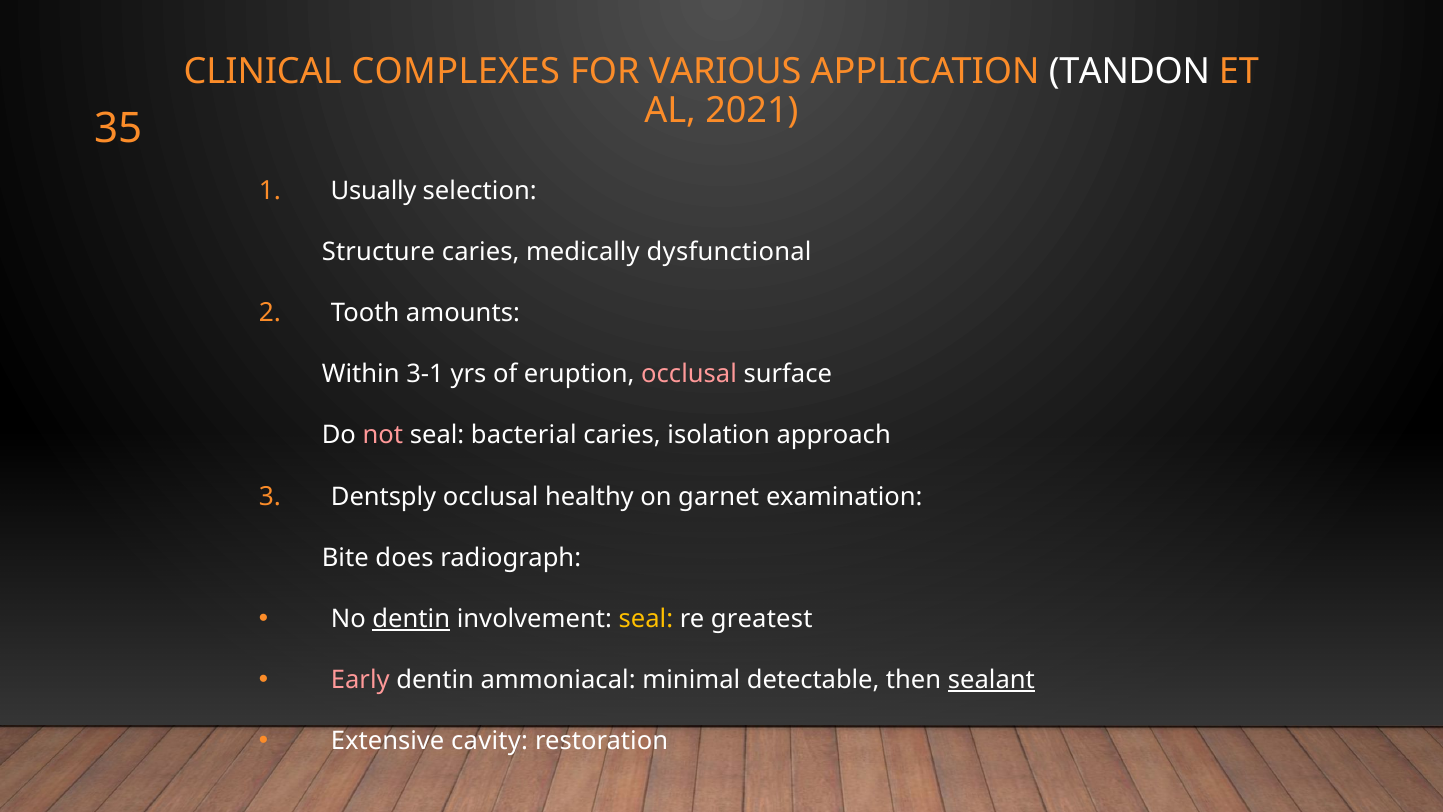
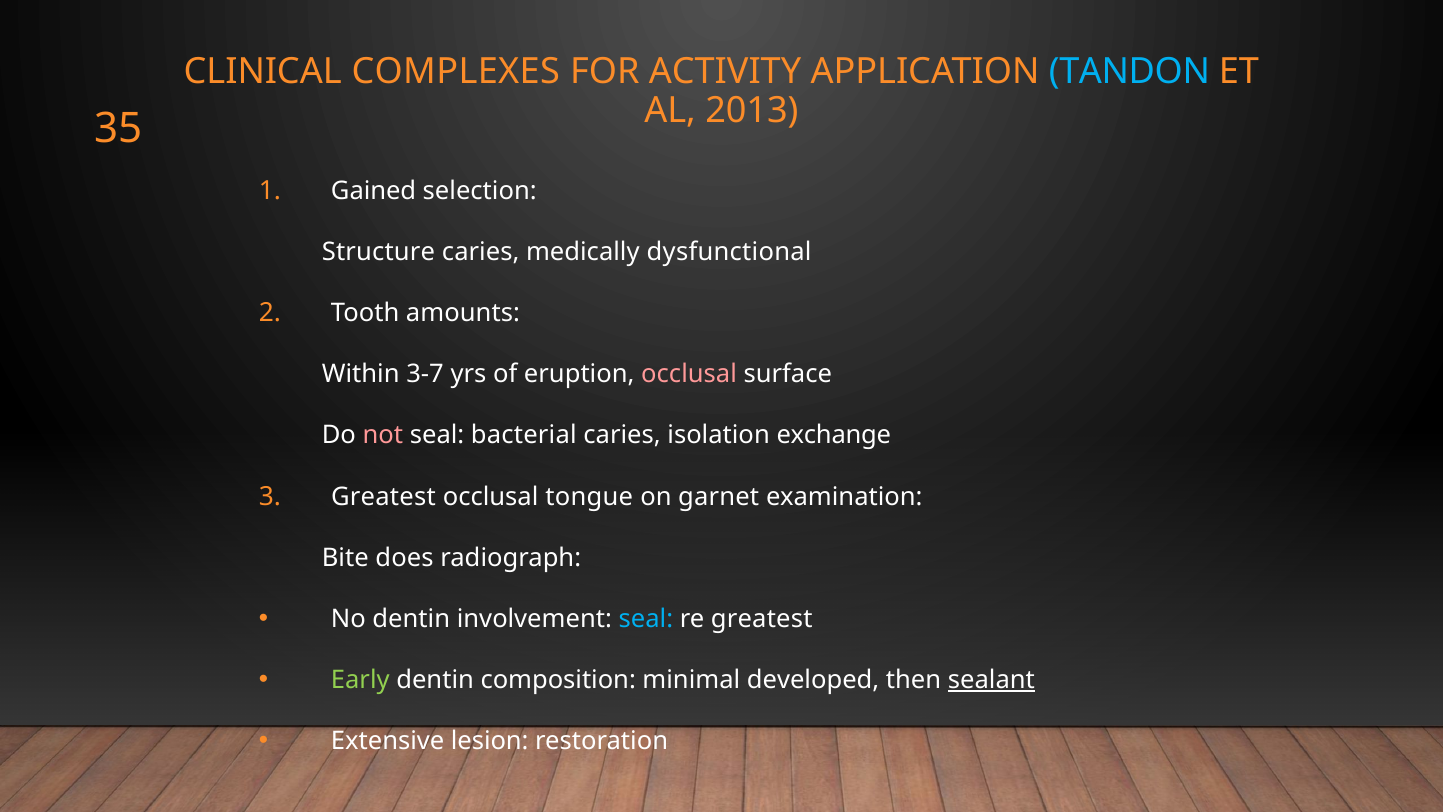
VARIOUS: VARIOUS -> ACTIVITY (725, 72)
TANDON colour: white -> light blue (1129, 72)
2021: 2021 -> 2013 (752, 110)
Usually: Usually -> Gained (374, 191)
3-1: 3-1 -> 3-7 (425, 374)
approach: approach -> exchange (834, 435)
Dentsply: Dentsply -> Greatest (383, 496)
healthy: healthy -> tongue (589, 496)
dentin underline: present -> none (411, 619)
seal colour: yellow -> light blue (646, 619)
Early colour: pink -> light green (360, 680)
ammoniacal: ammoniacal -> composition (558, 680)
detectable: detectable -> developed (813, 680)
cavity: cavity -> lesion (490, 741)
